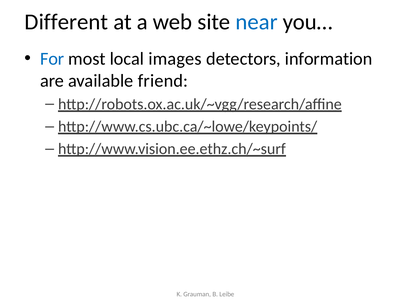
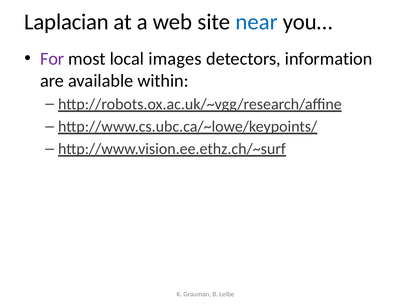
Different: Different -> Laplacian (67, 22)
For colour: blue -> purple (52, 59)
friend: friend -> within (163, 81)
